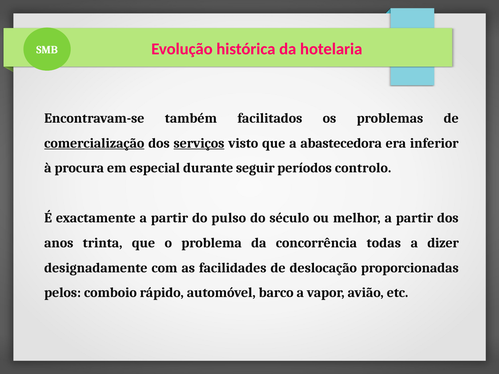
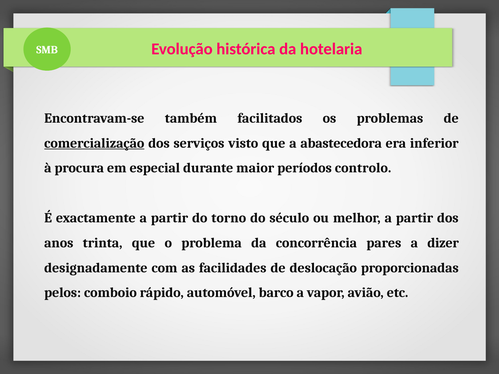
serviços underline: present -> none (199, 143)
seguir: seguir -> maior (255, 168)
pulso: pulso -> torno (229, 218)
todas: todas -> pares (384, 243)
